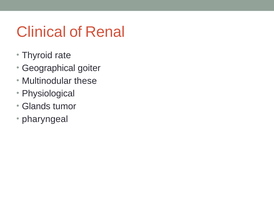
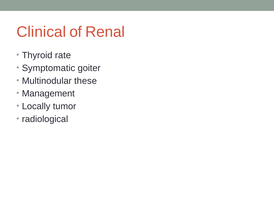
Geographical: Geographical -> Symptomatic (49, 68)
Physiological: Physiological -> Management (48, 94)
Glands: Glands -> Locally (36, 107)
pharyngeal: pharyngeal -> radiological (45, 119)
